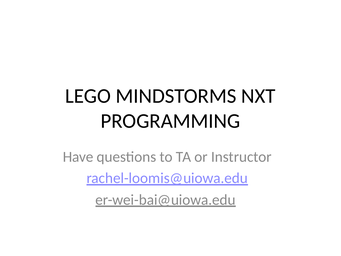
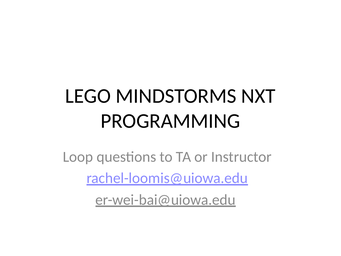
Have: Have -> Loop (78, 157)
